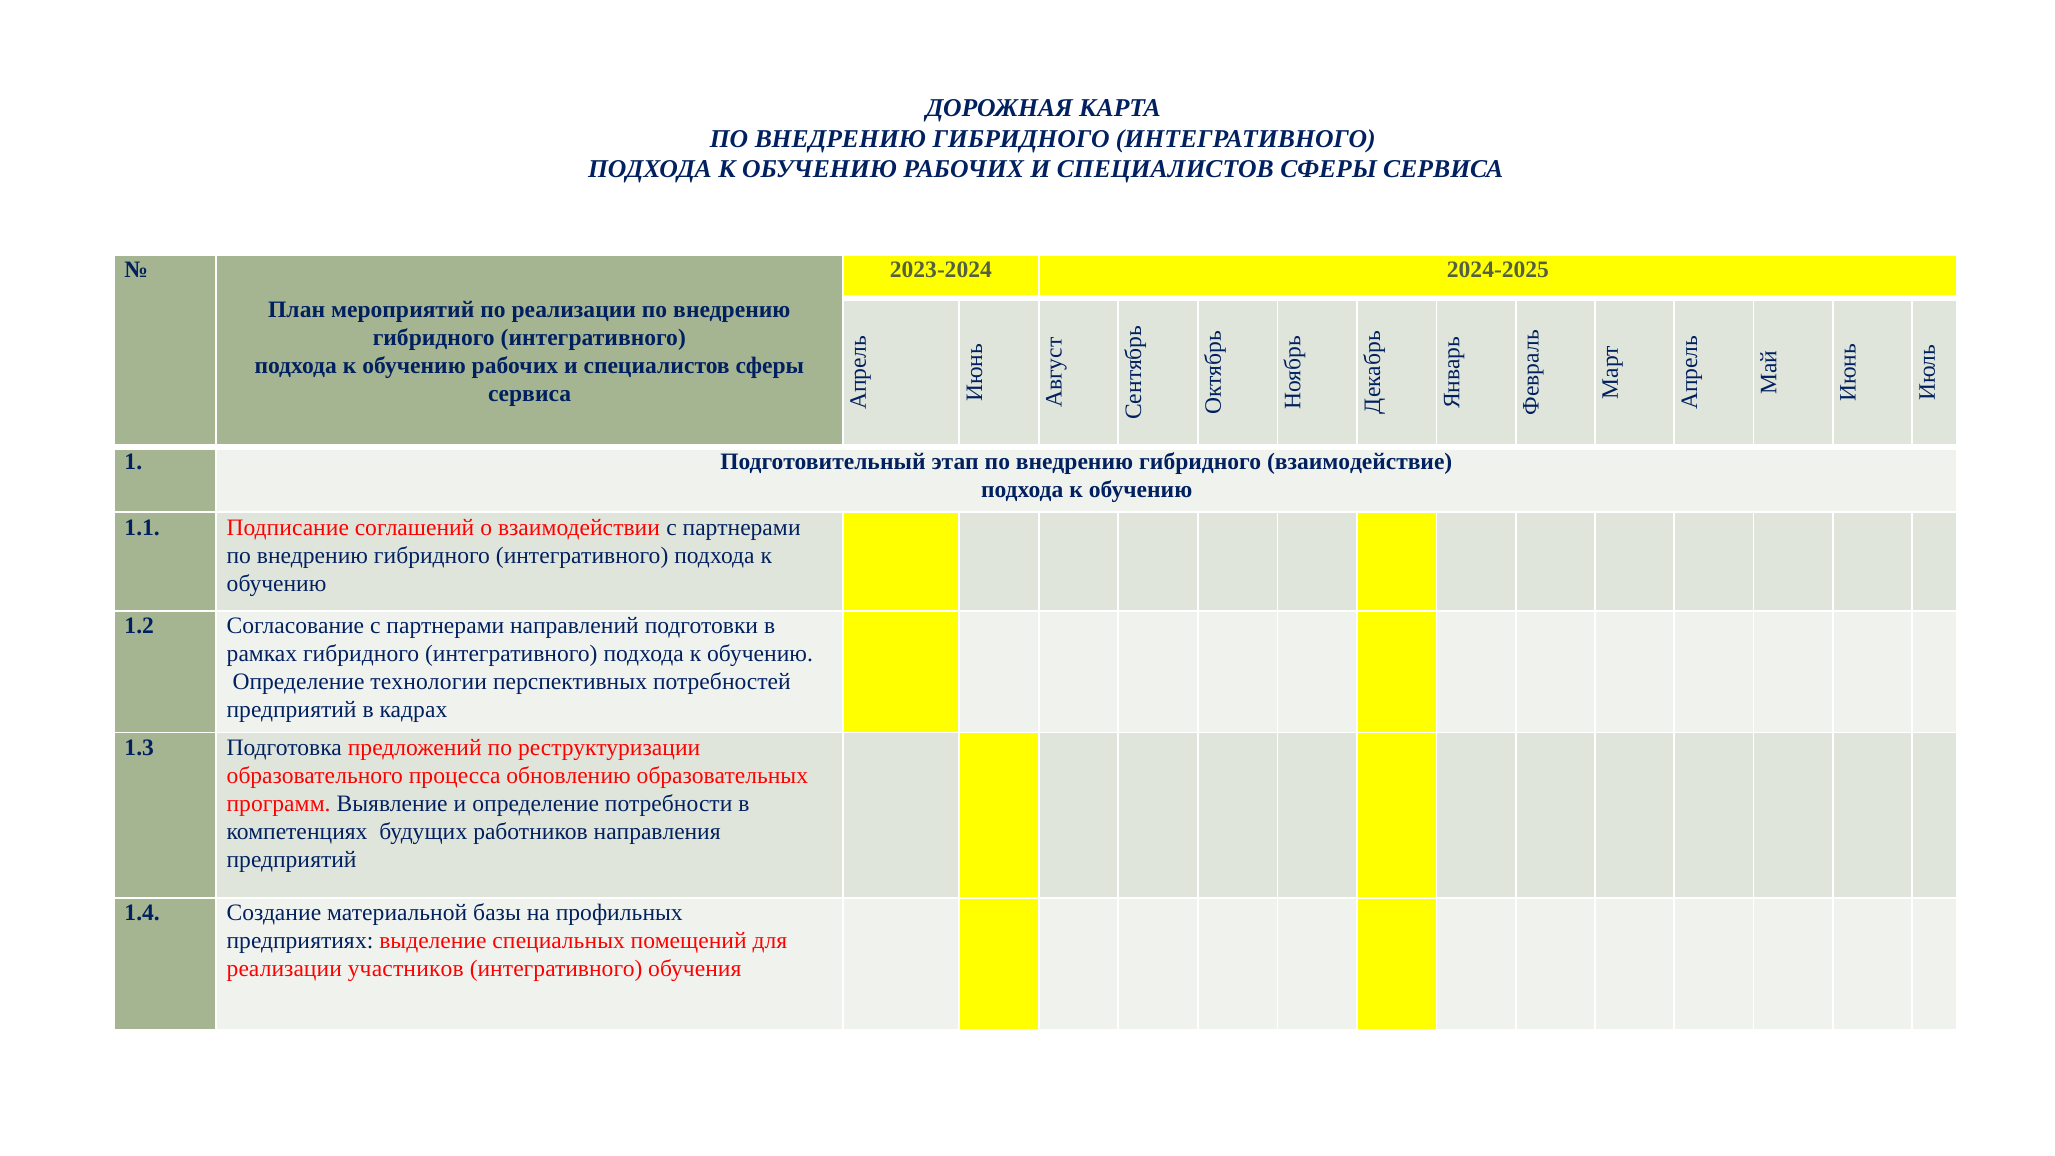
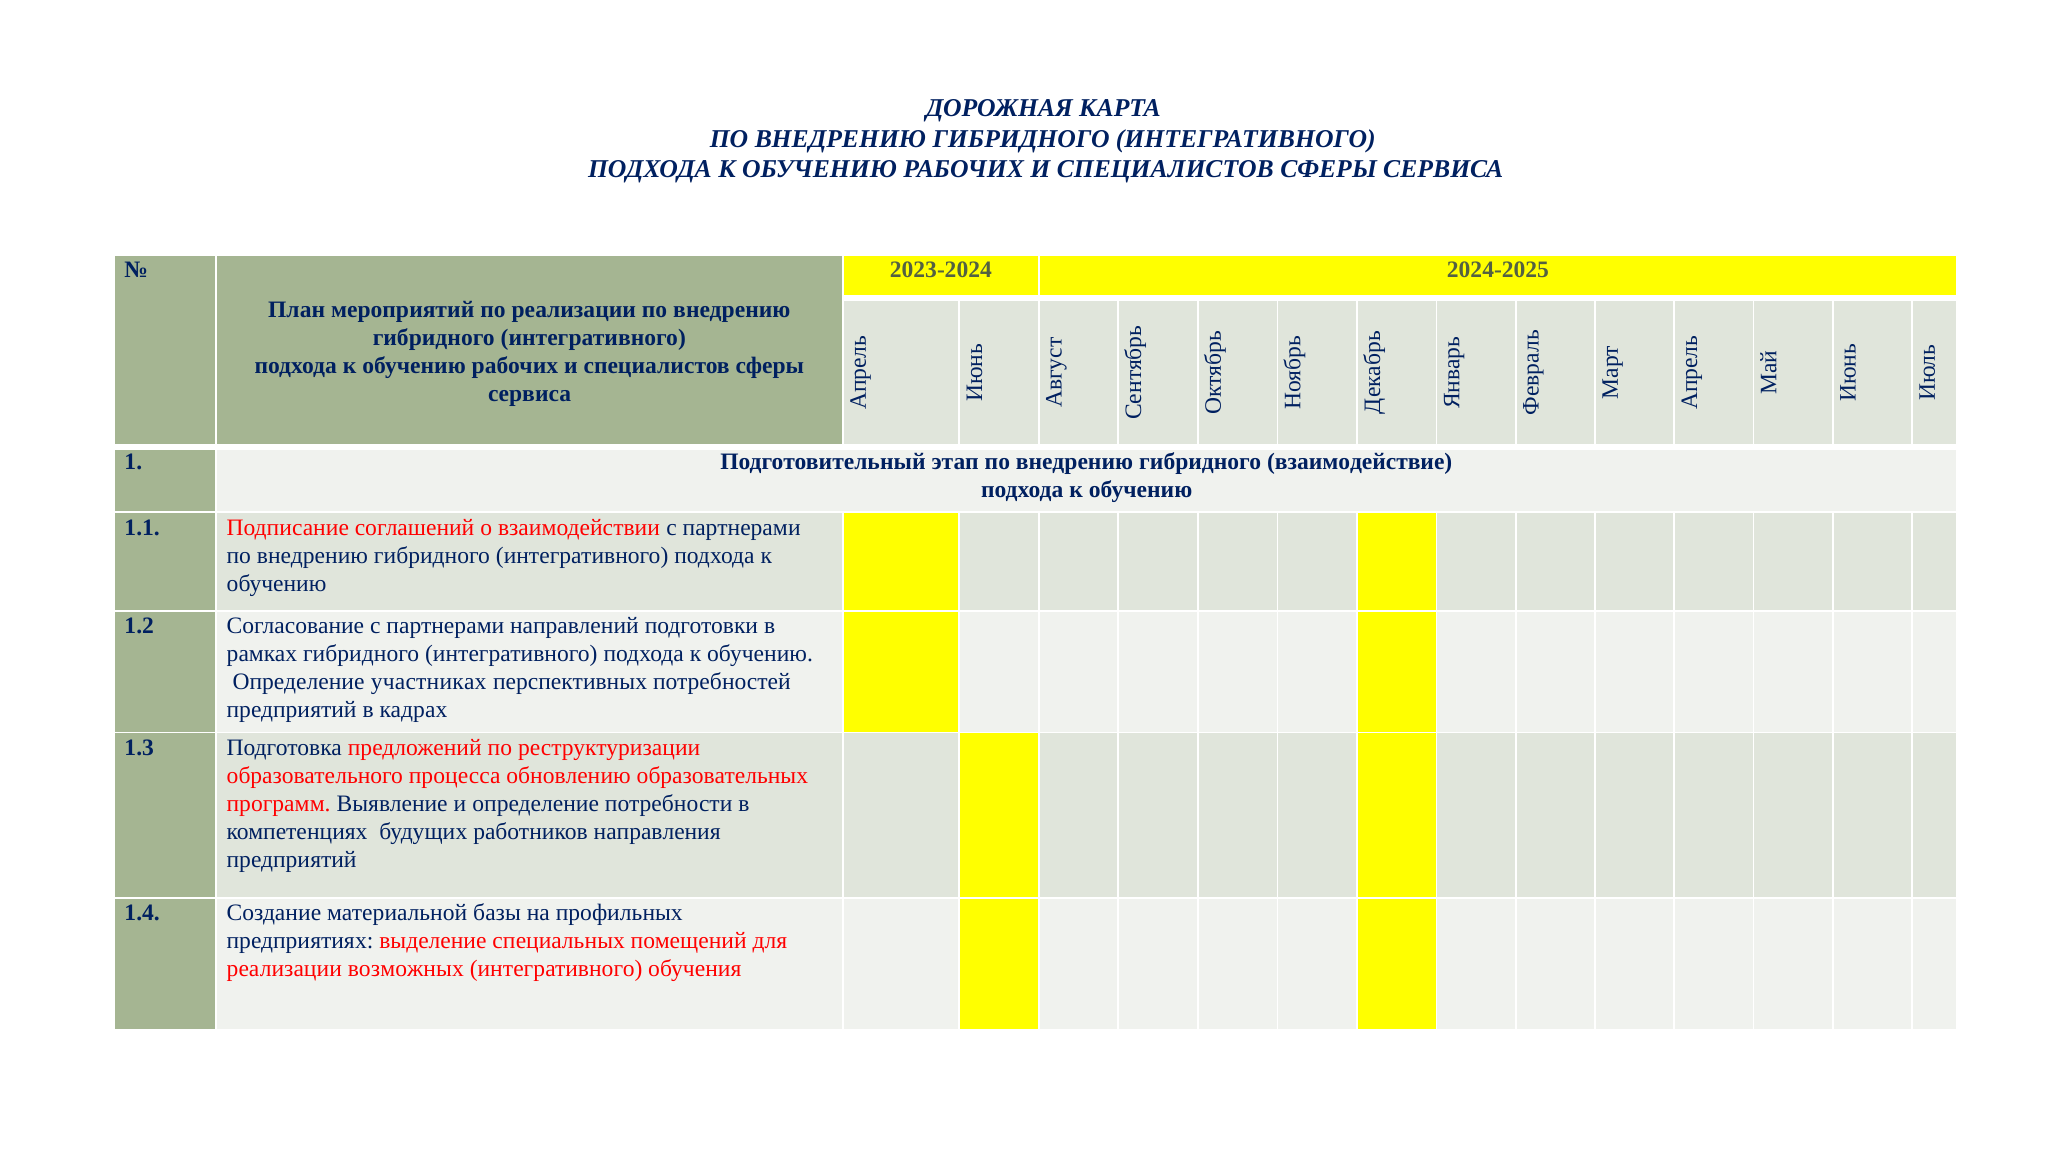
технологии: технологии -> участниках (429, 682)
участников: участников -> возможных (406, 969)
